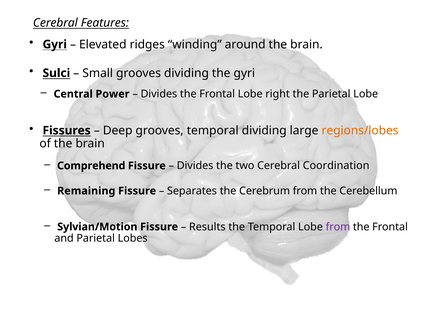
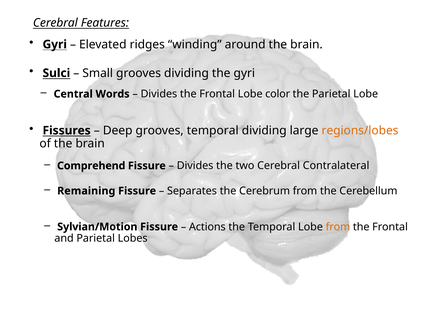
Power: Power -> Words (113, 94)
right: right -> color (278, 94)
Coordination: Coordination -> Contralateral (336, 166)
Results: Results -> Actions (207, 226)
from colour: purple -> orange (338, 226)
